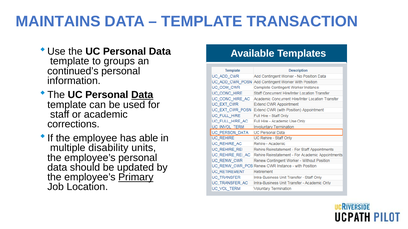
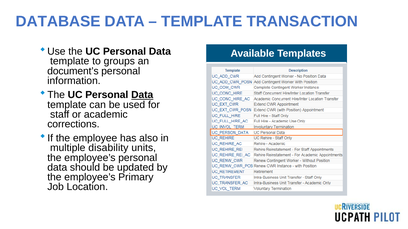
MAINTAINS: MAINTAINS -> DATABASE (58, 22)
continued’s: continued’s -> document’s (73, 71)
able: able -> also (149, 138)
Primary underline: present -> none (136, 178)
